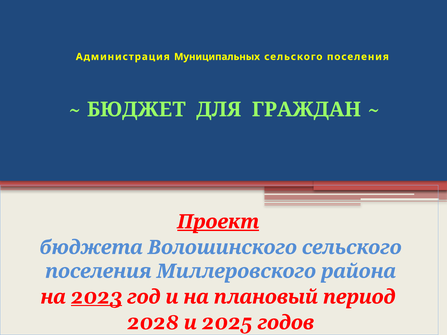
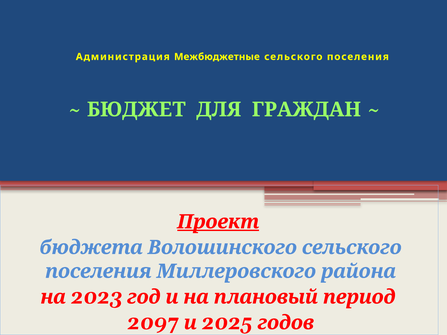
Муниципальных: Муниципальных -> Межбюджетные (217, 57)
2023 underline: present -> none (96, 297)
2028: 2028 -> 2097 (153, 323)
